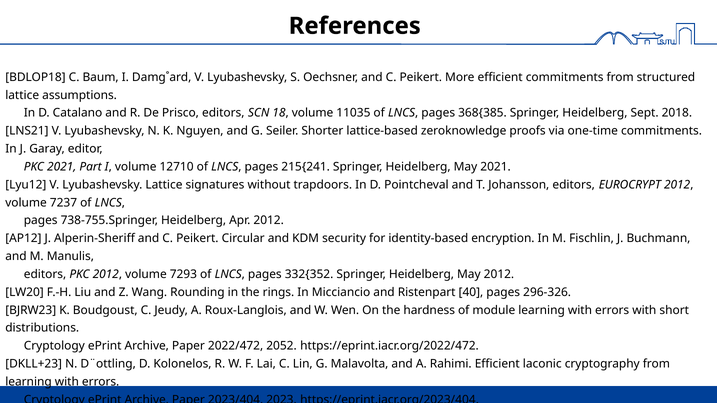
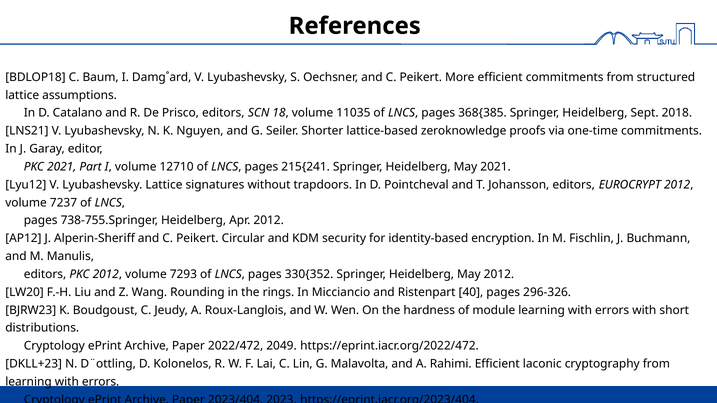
332{352: 332{352 -> 330{352 (309, 274)
2052: 2052 -> 2049 (282, 346)
